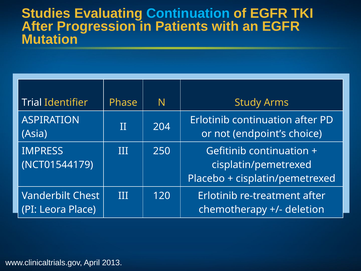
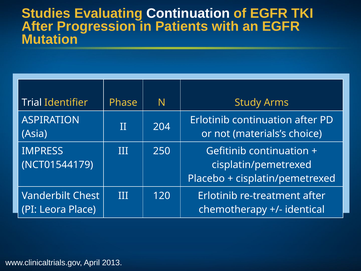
Continuation colour: light blue -> white (188, 13)
endpoint’s: endpoint’s -> materials’s (259, 134)
deletion: deletion -> identical (305, 209)
